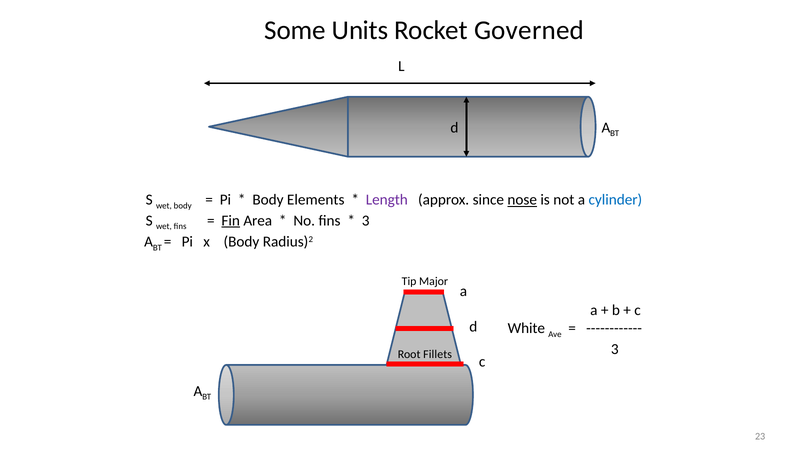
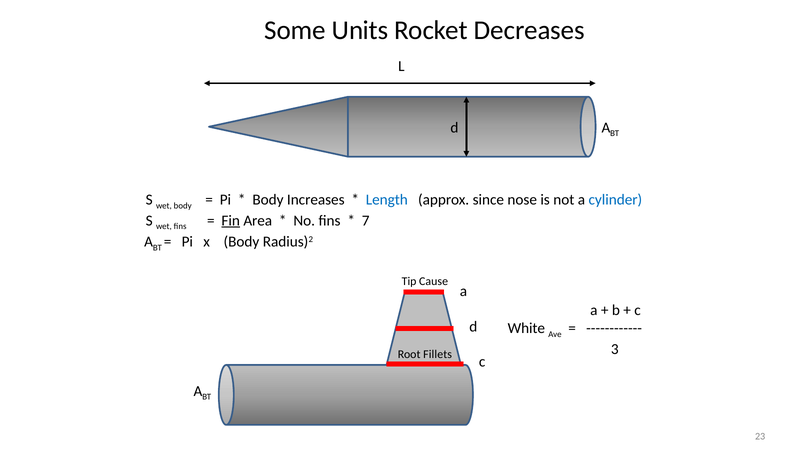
Governed: Governed -> Decreases (529, 30)
Elements: Elements -> Increases (316, 200)
Length colour: purple -> blue (387, 200)
nose underline: present -> none (522, 200)
3: 3 -> 7 (366, 220)
Major: Major -> Cause (434, 281)
